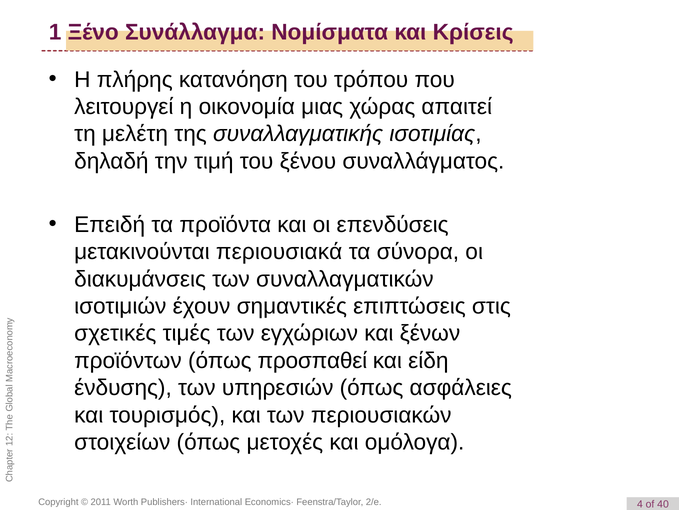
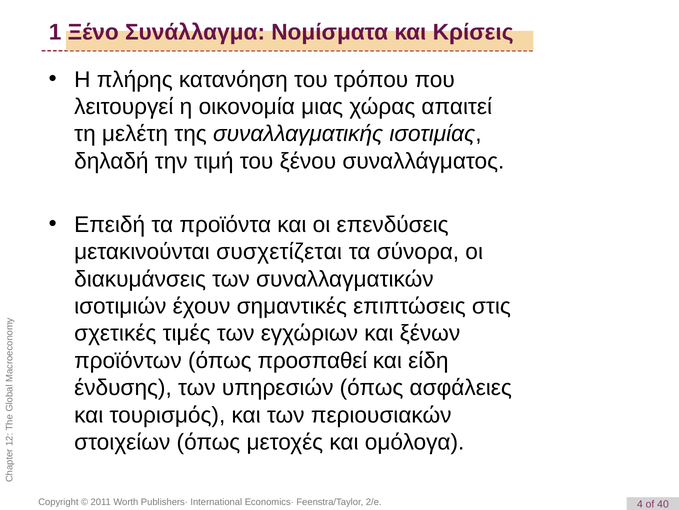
περιουσιακά: περιουσιακά -> συσχετίζεται (279, 251)
